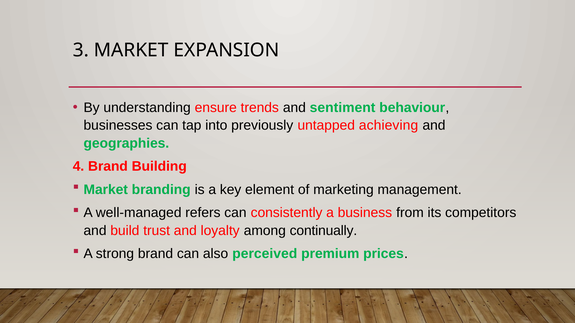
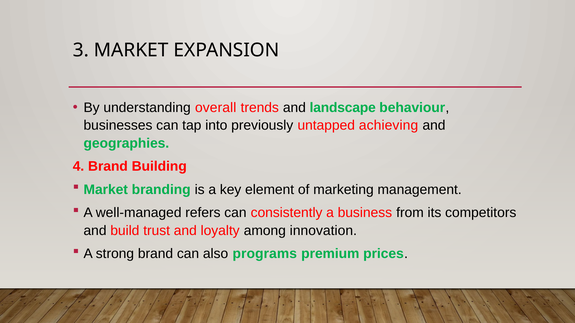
ensure: ensure -> overall (216, 108)
sentiment: sentiment -> landscape (343, 108)
continually: continually -> innovation (323, 231)
perceived: perceived -> programs (265, 254)
